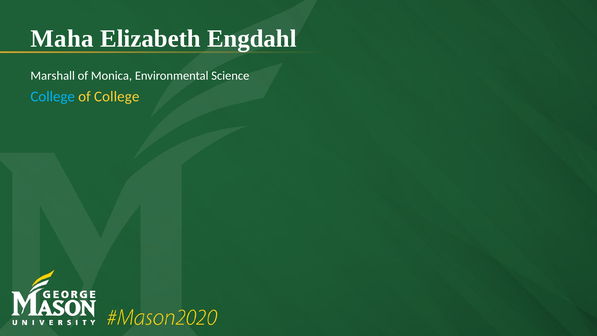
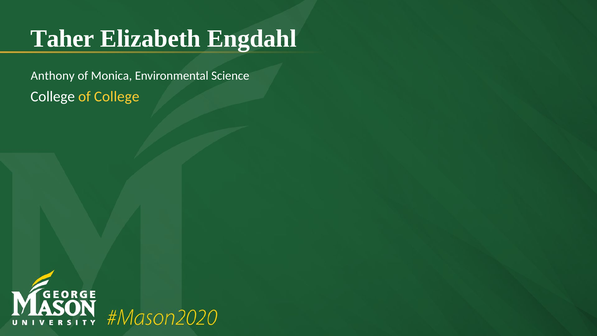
Maha: Maha -> Taher (62, 38)
Marshall: Marshall -> Anthony (53, 76)
College colour: light blue -> white (53, 97)
